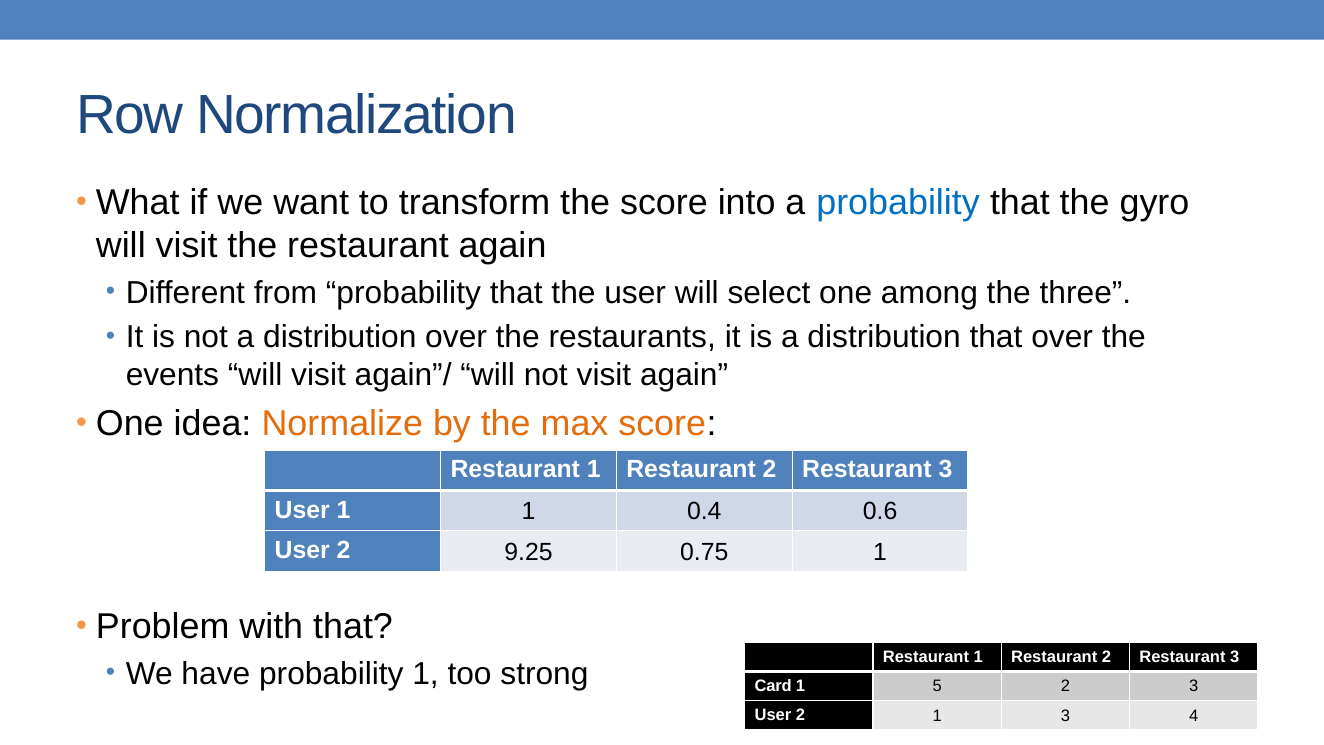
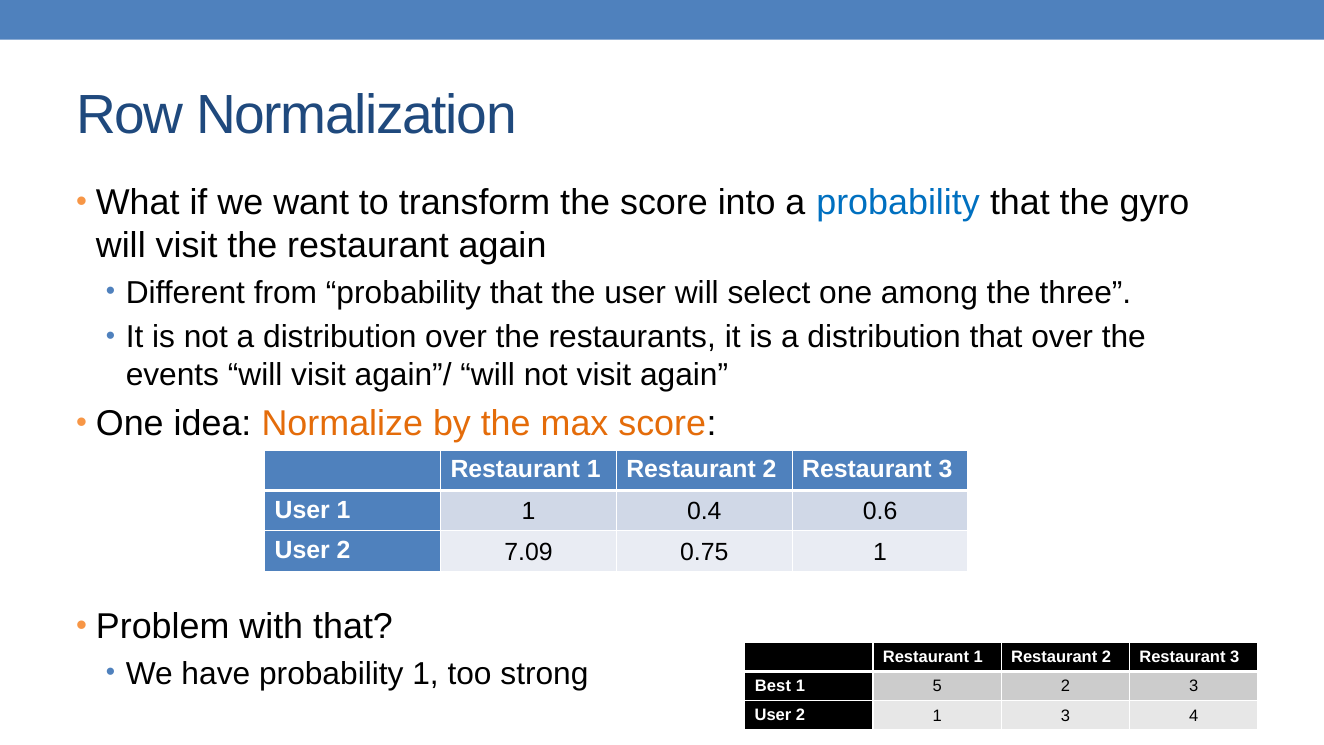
9.25: 9.25 -> 7.09 (529, 552)
Card: Card -> Best (773, 686)
